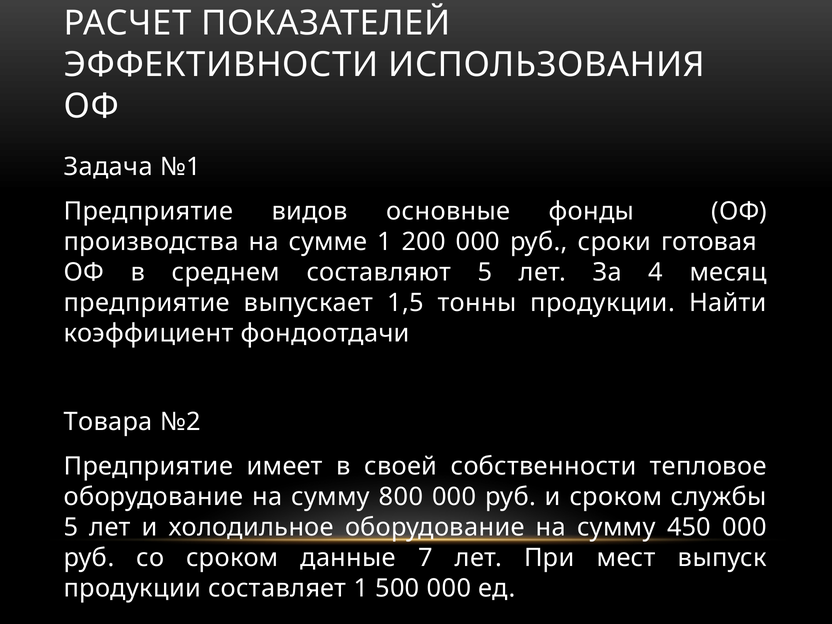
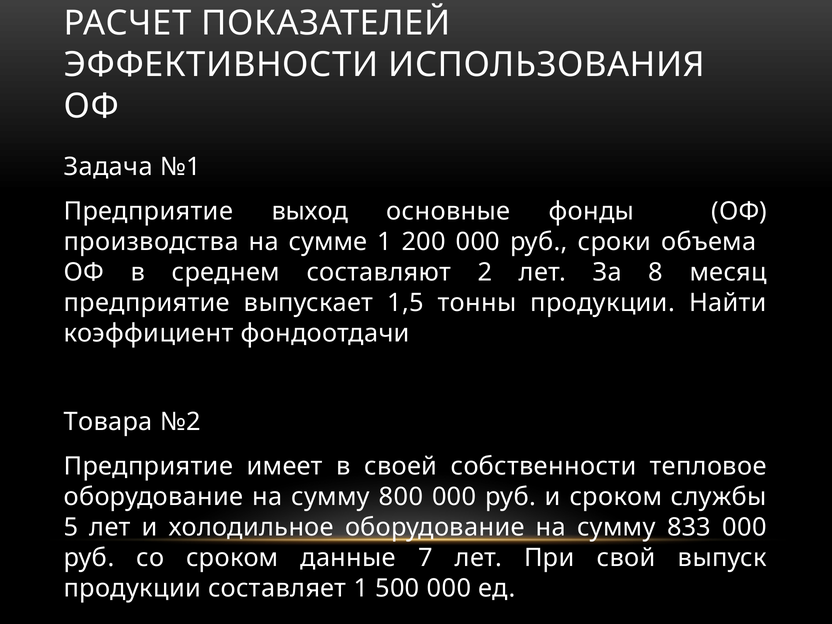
видов: видов -> выход (310, 211)
готовая: готовая -> объема (709, 242)
составляют 5: 5 -> 2 (485, 272)
4: 4 -> 8 (656, 272)
450: 450 -> 833 (689, 527)
мест: мест -> свой (626, 558)
